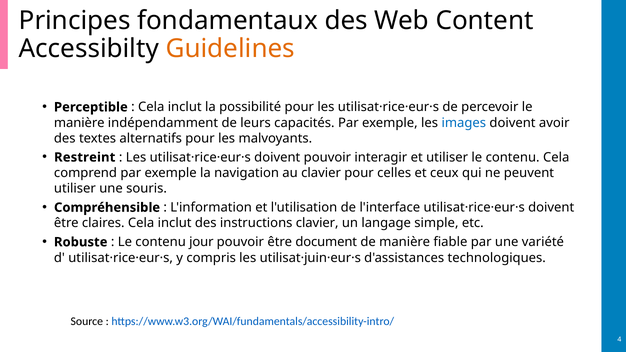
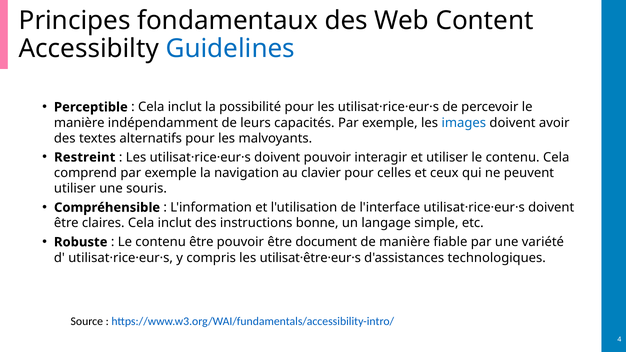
Guidelines colour: orange -> blue (230, 49)
instructions clavier: clavier -> bonne (317, 223)
contenu jour: jour -> être (201, 242)
utilisat·juin·eur·s: utilisat·juin·eur·s -> utilisat·être·eur·s (310, 258)
